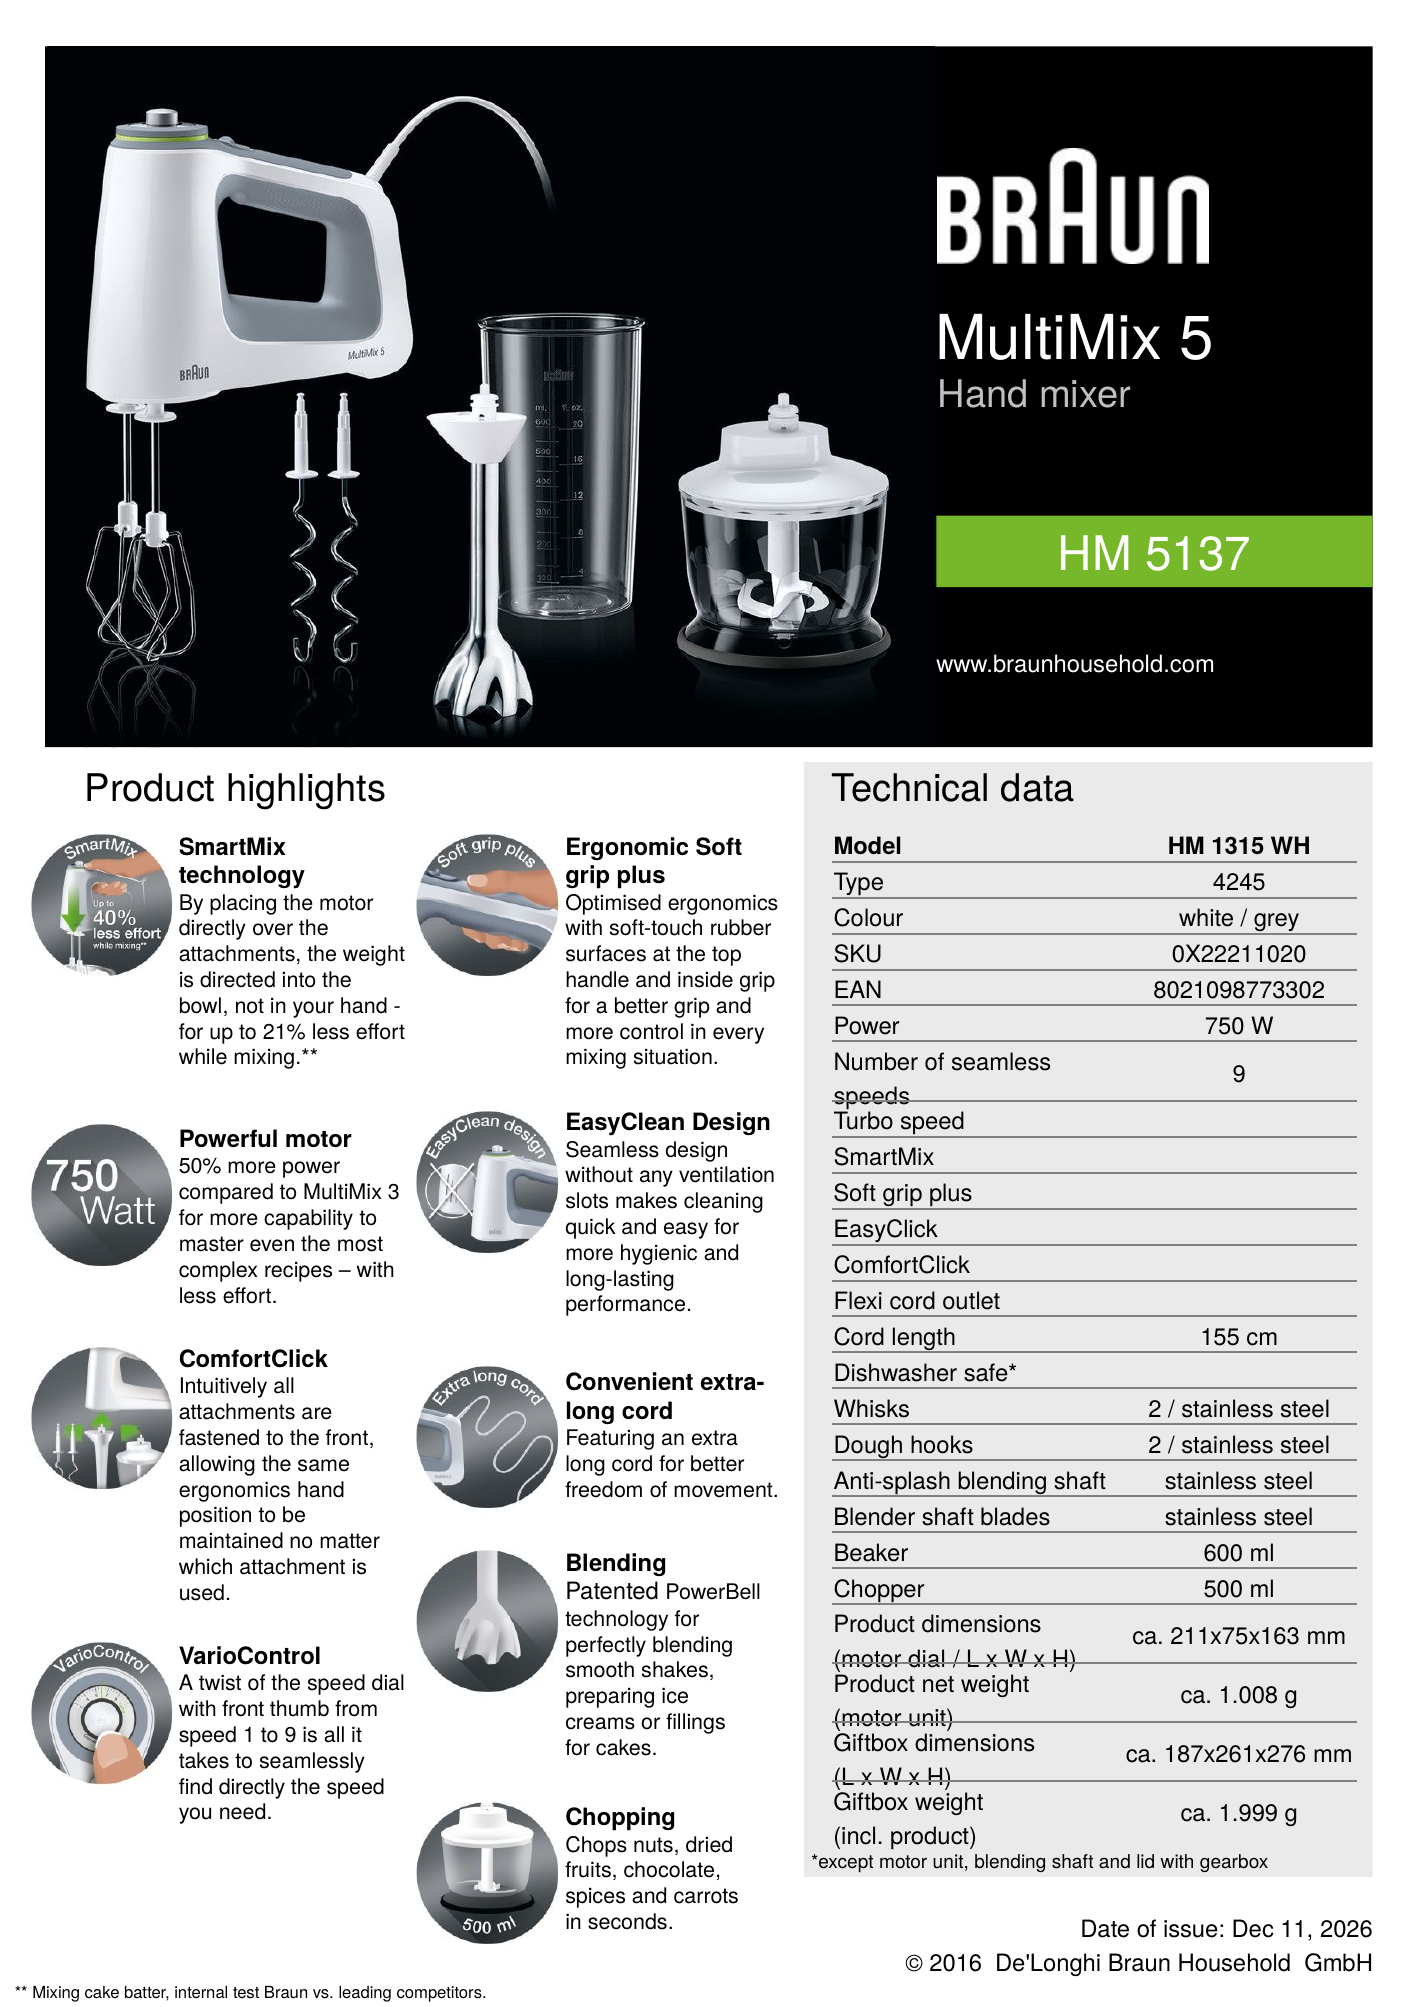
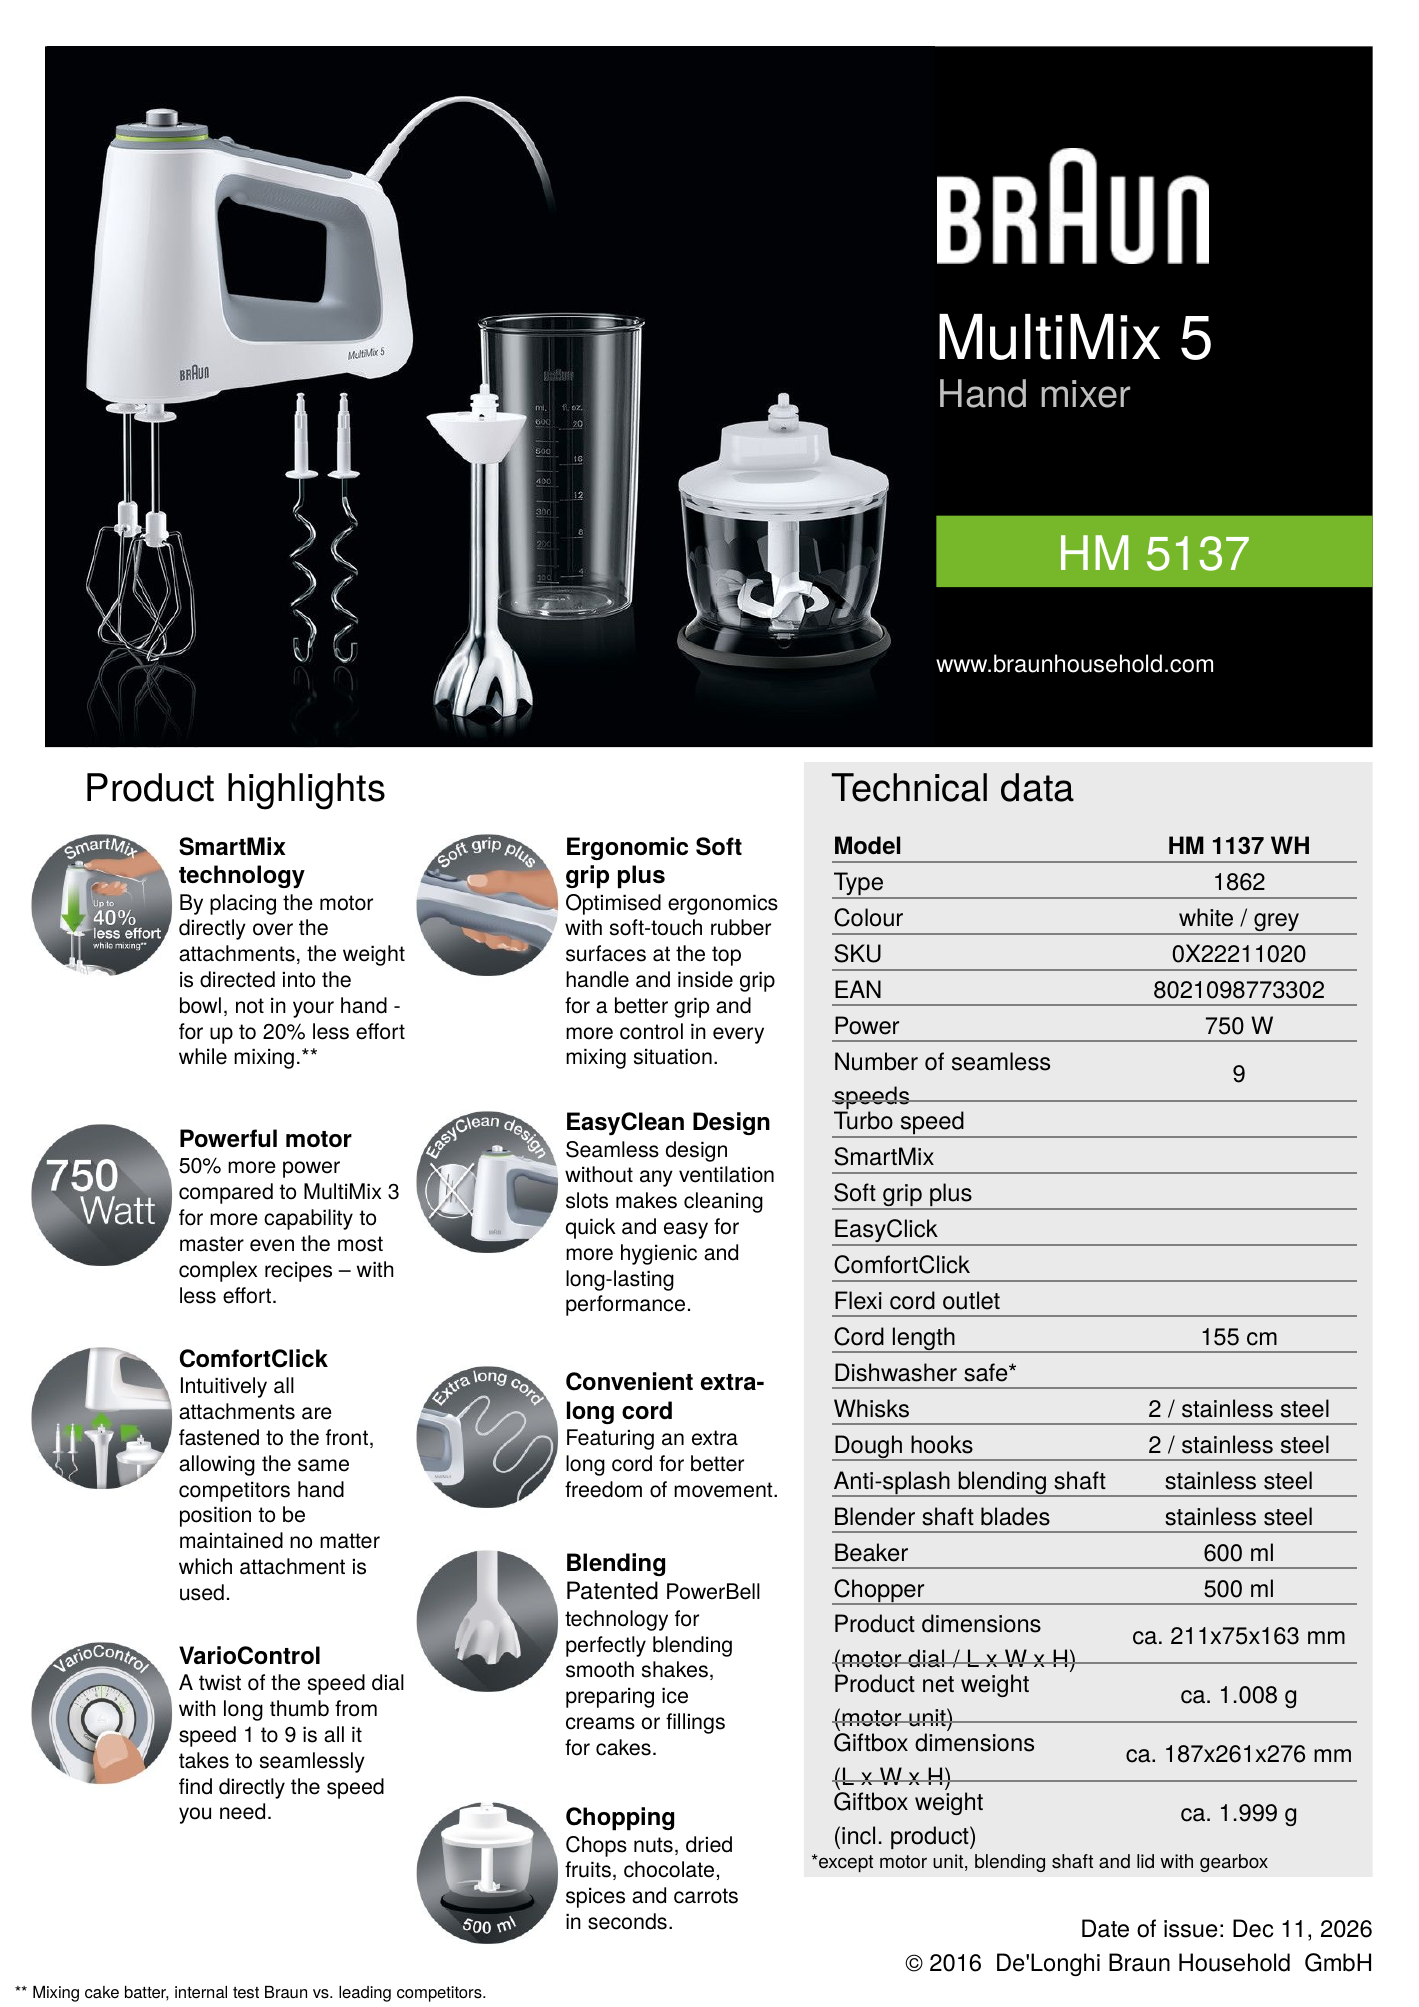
1315: 1315 -> 1137 (1238, 846)
4245: 4245 -> 1862 (1239, 883)
21%: 21% -> 20% (284, 1032)
ergonomics: ergonomics -> competitors (235, 1490)
with front: front -> long (243, 1709)
